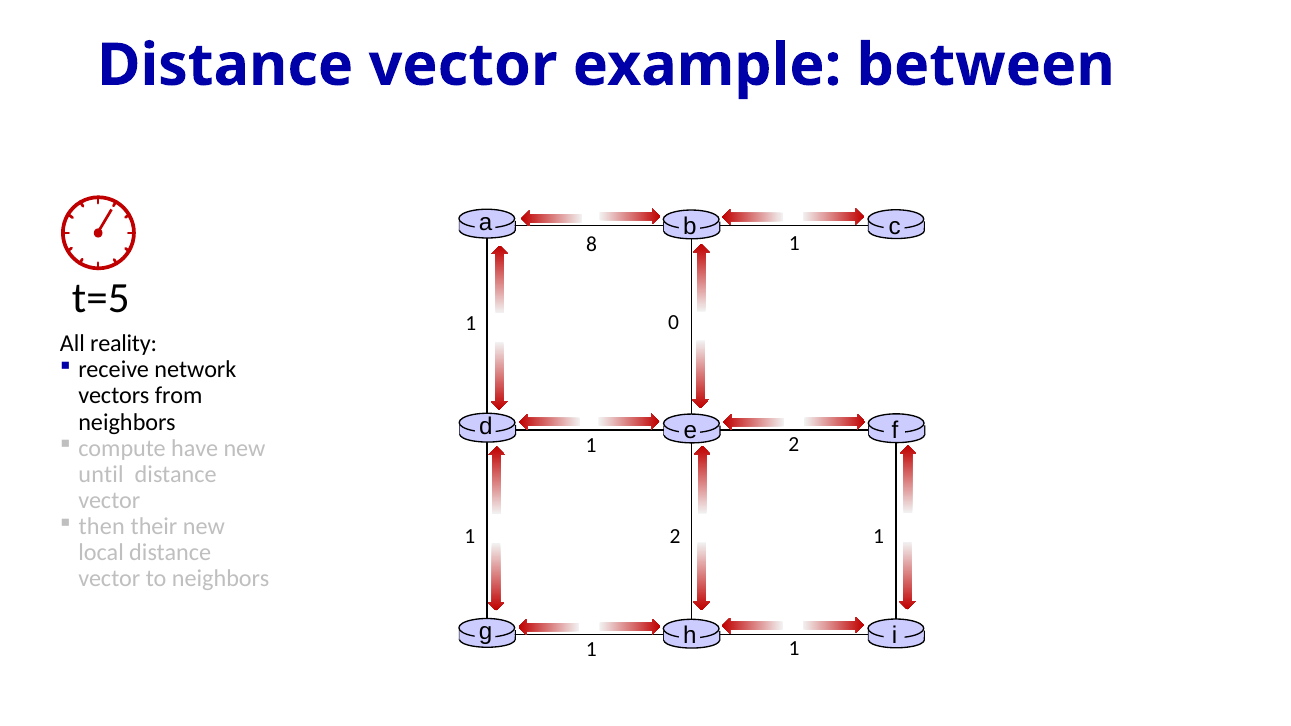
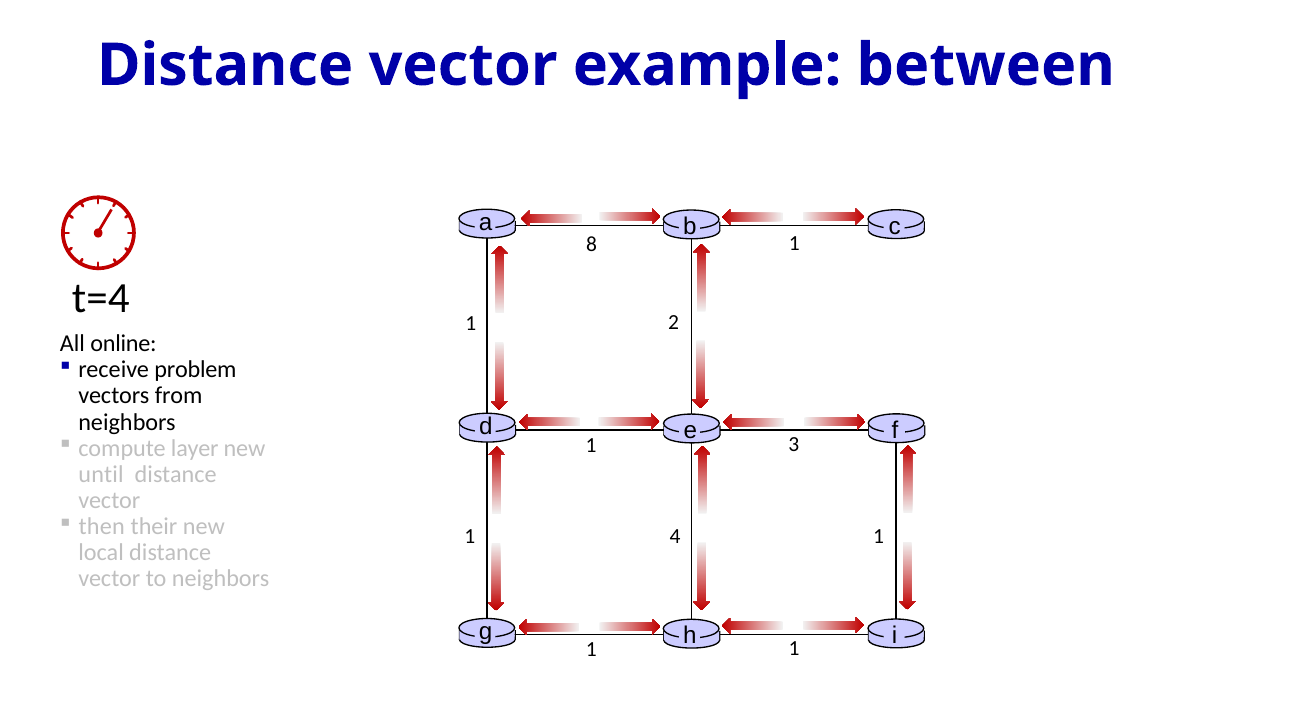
t=5: t=5 -> t=4 (101, 299)
0: 0 -> 2 (674, 322)
reality: reality -> online (124, 344)
network: network -> problem (195, 370)
have: have -> layer (195, 448)
2: 2 -> 3 (794, 445)
2: 2 -> 4 (675, 537)
